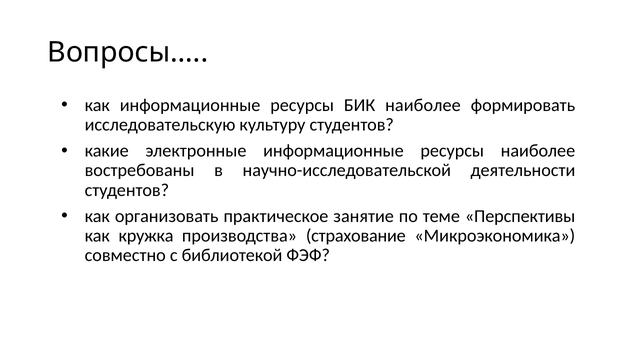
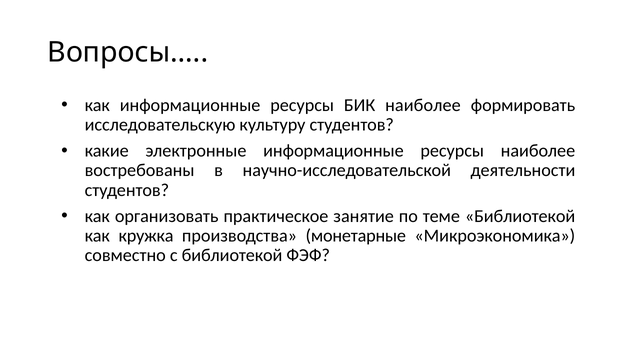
теме Перспективы: Перспективы -> Библиотекой (520, 216)
страхование: страхование -> монетарные (356, 236)
